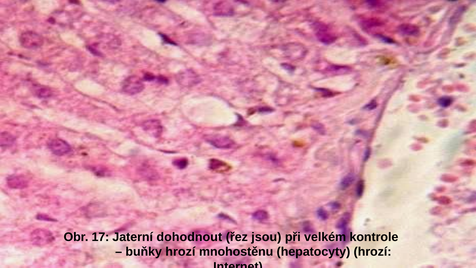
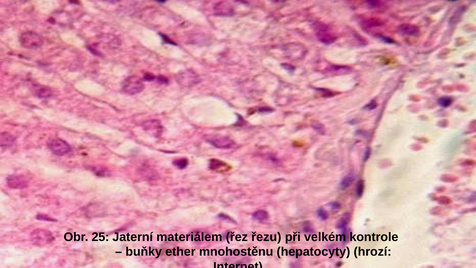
17: 17 -> 25 (100, 237)
dohodnout: dohodnout -> materiálem (189, 237)
jsou: jsou -> řezu (266, 237)
buňky hrozí: hrozí -> ether (180, 252)
